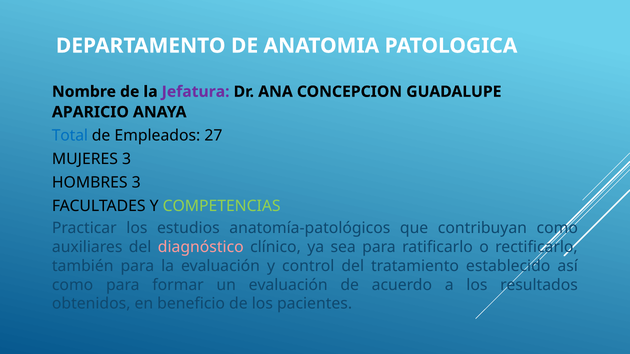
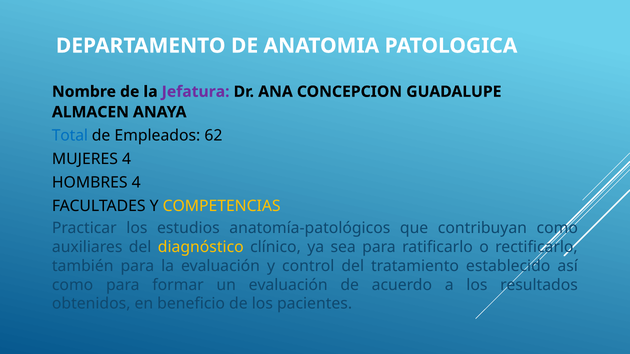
APARICIO: APARICIO -> ALMACEN (90, 112)
27: 27 -> 62 (213, 136)
MUJERES 3: 3 -> 4 (127, 159)
HOMBRES 3: 3 -> 4 (136, 183)
COMPETENCIAS colour: light green -> yellow (222, 206)
diagnóstico colour: pink -> yellow (201, 247)
